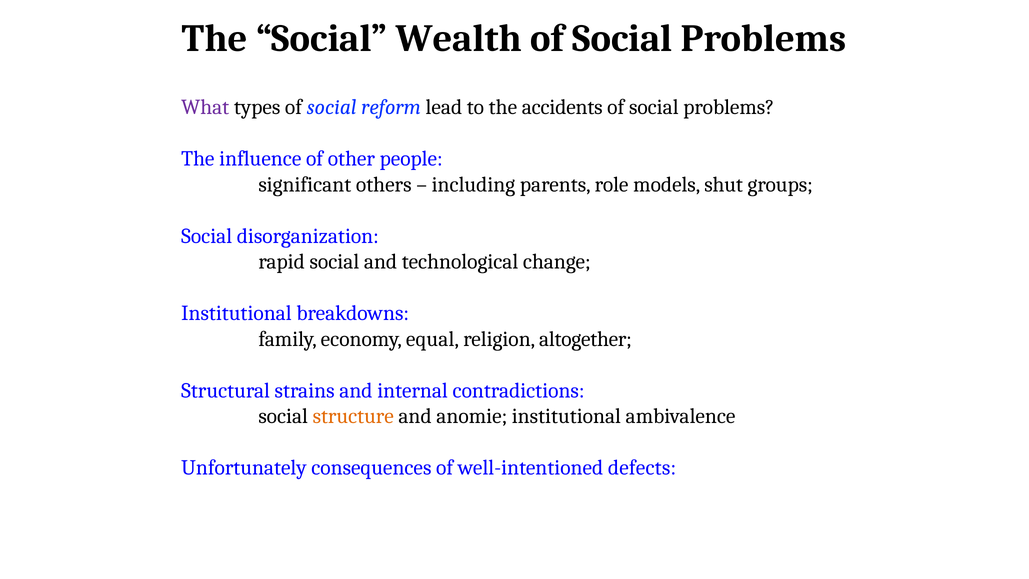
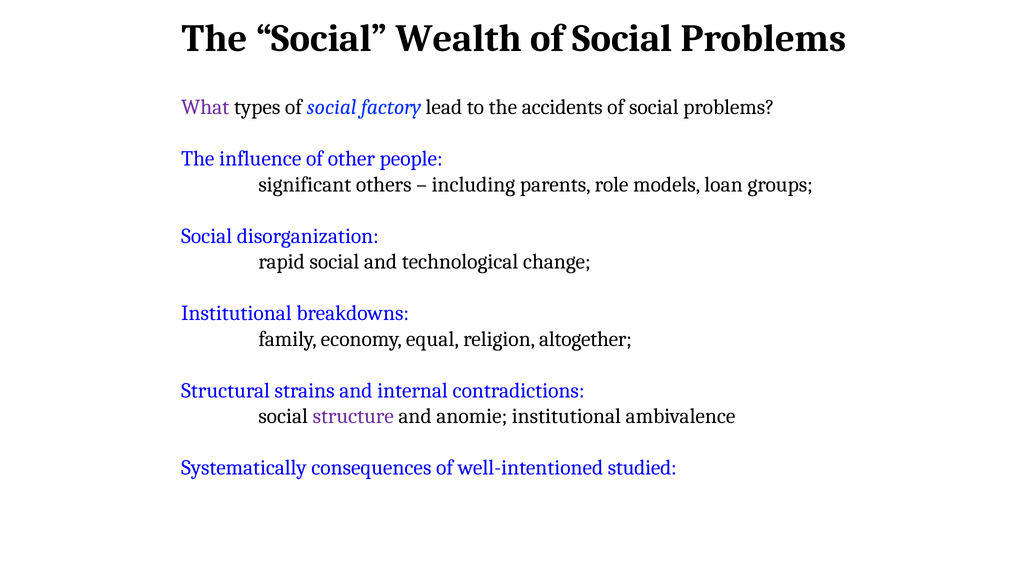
reform: reform -> factory (391, 107)
shut: shut -> loan (724, 184)
structure colour: orange -> purple (353, 416)
Unfortunately: Unfortunately -> Systematically (244, 468)
defects: defects -> studied (642, 468)
